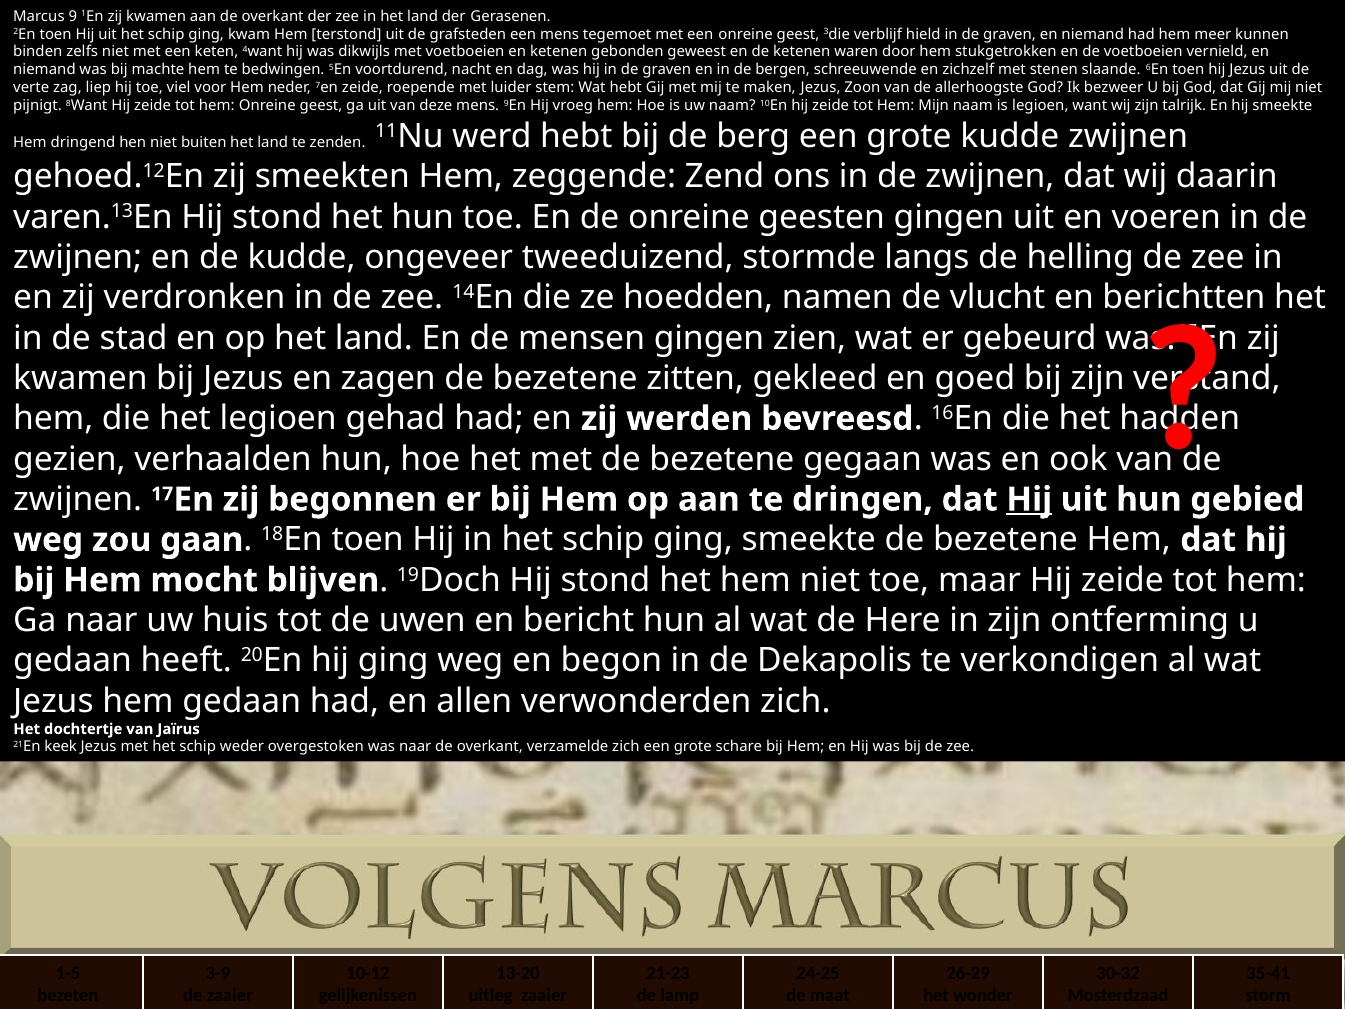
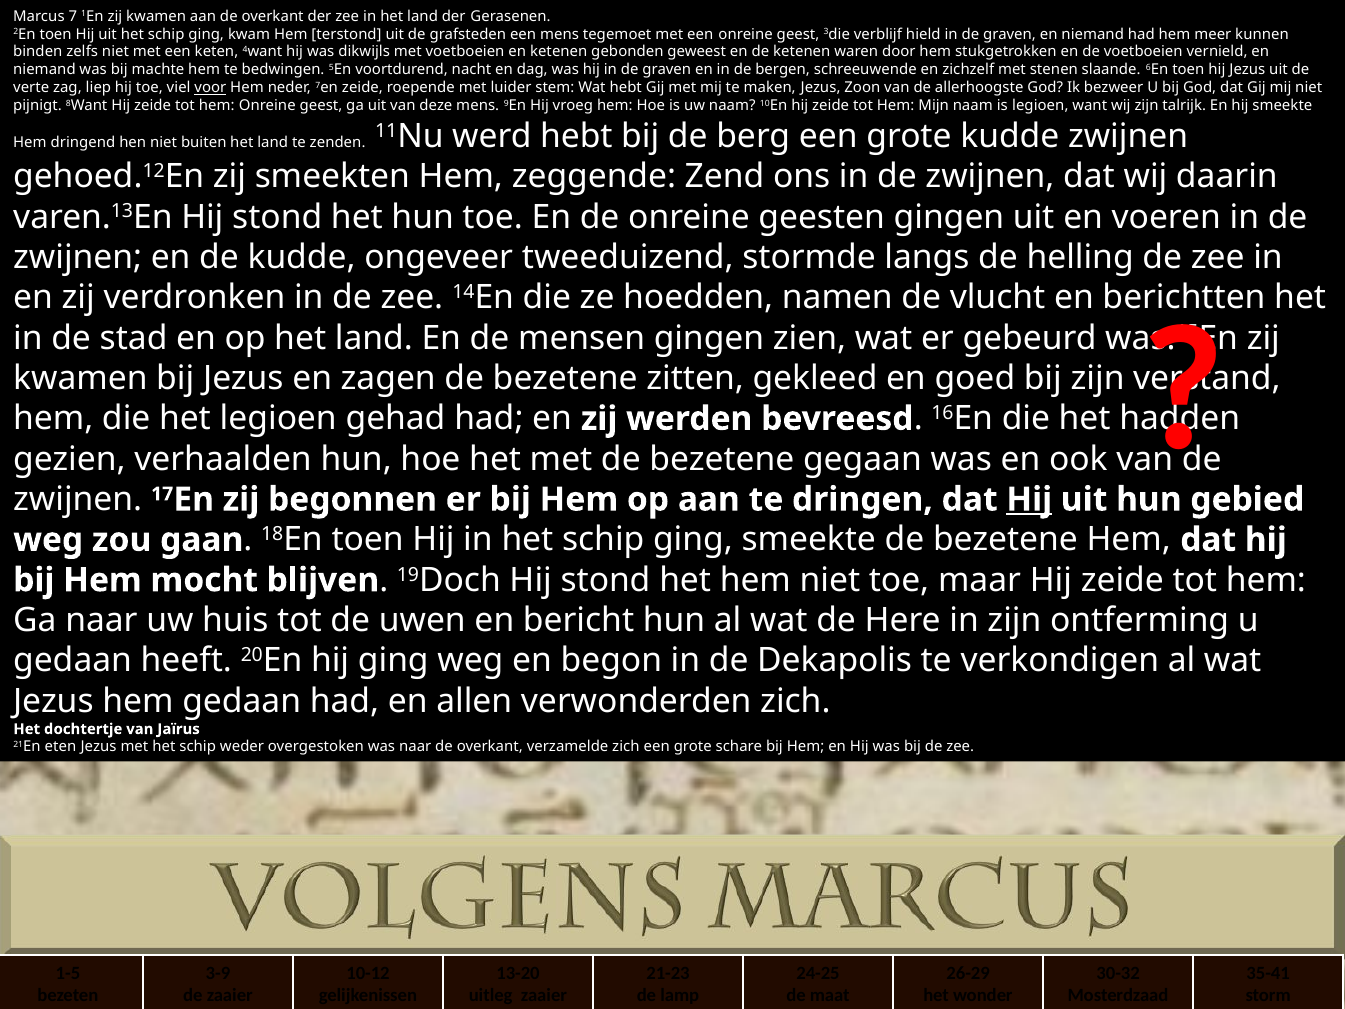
9: 9 -> 7 (73, 16)
voor underline: none -> present (210, 88)
keek: keek -> eten (61, 747)
